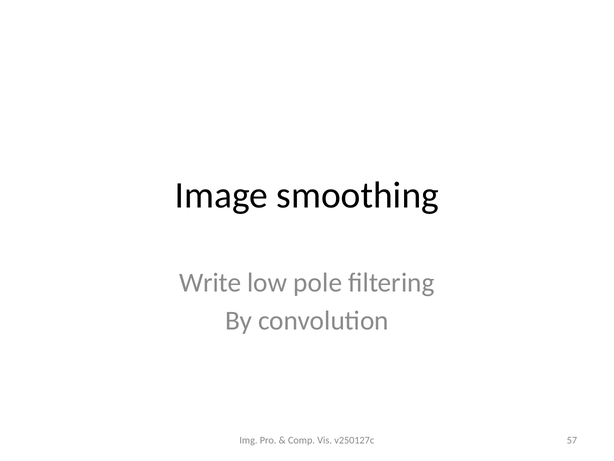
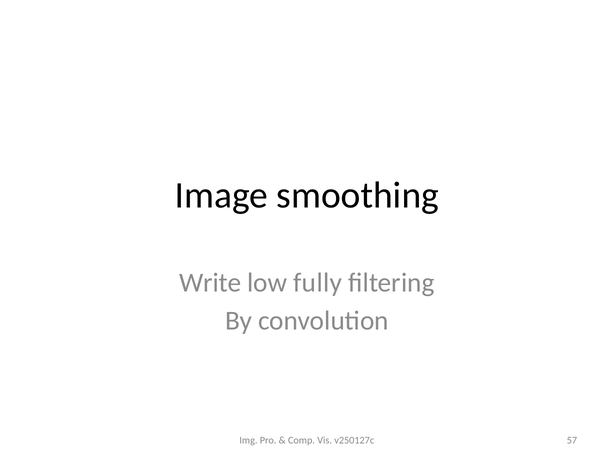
pole: pole -> fully (318, 282)
